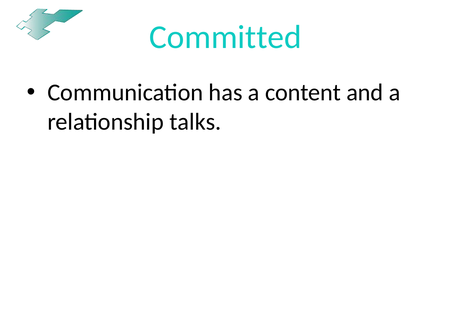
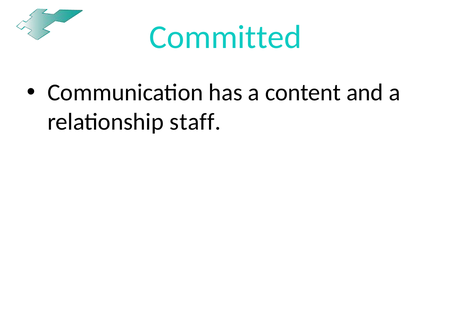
talks: talks -> staff (195, 122)
